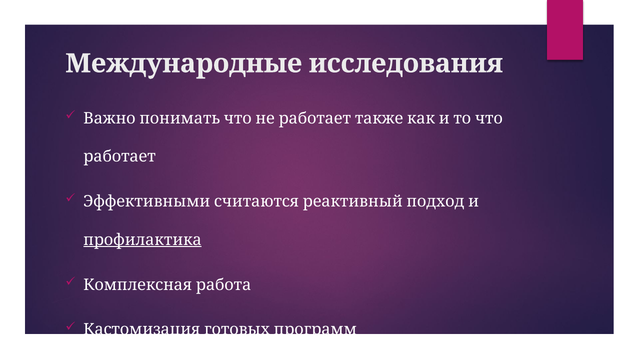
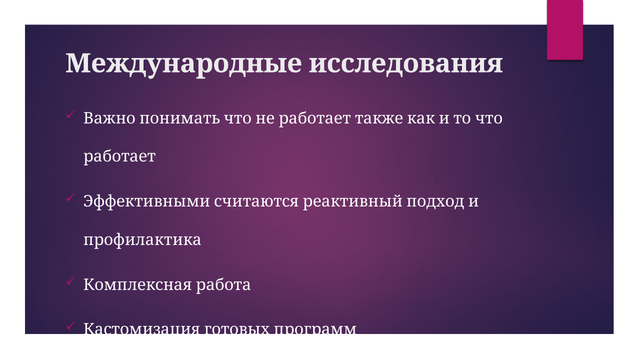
профилактика underline: present -> none (143, 240)
